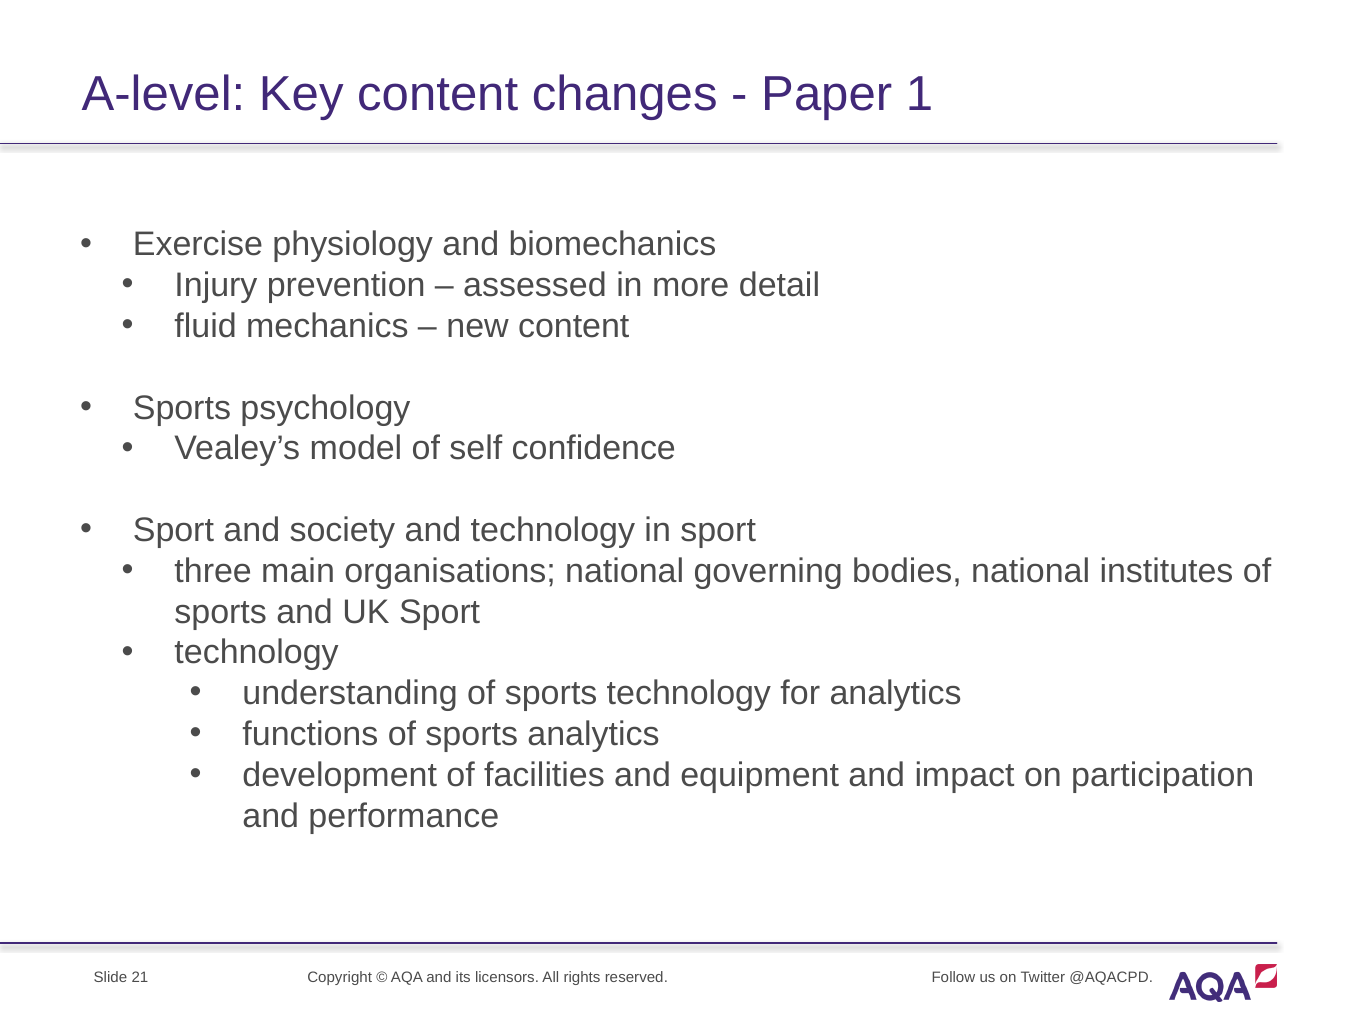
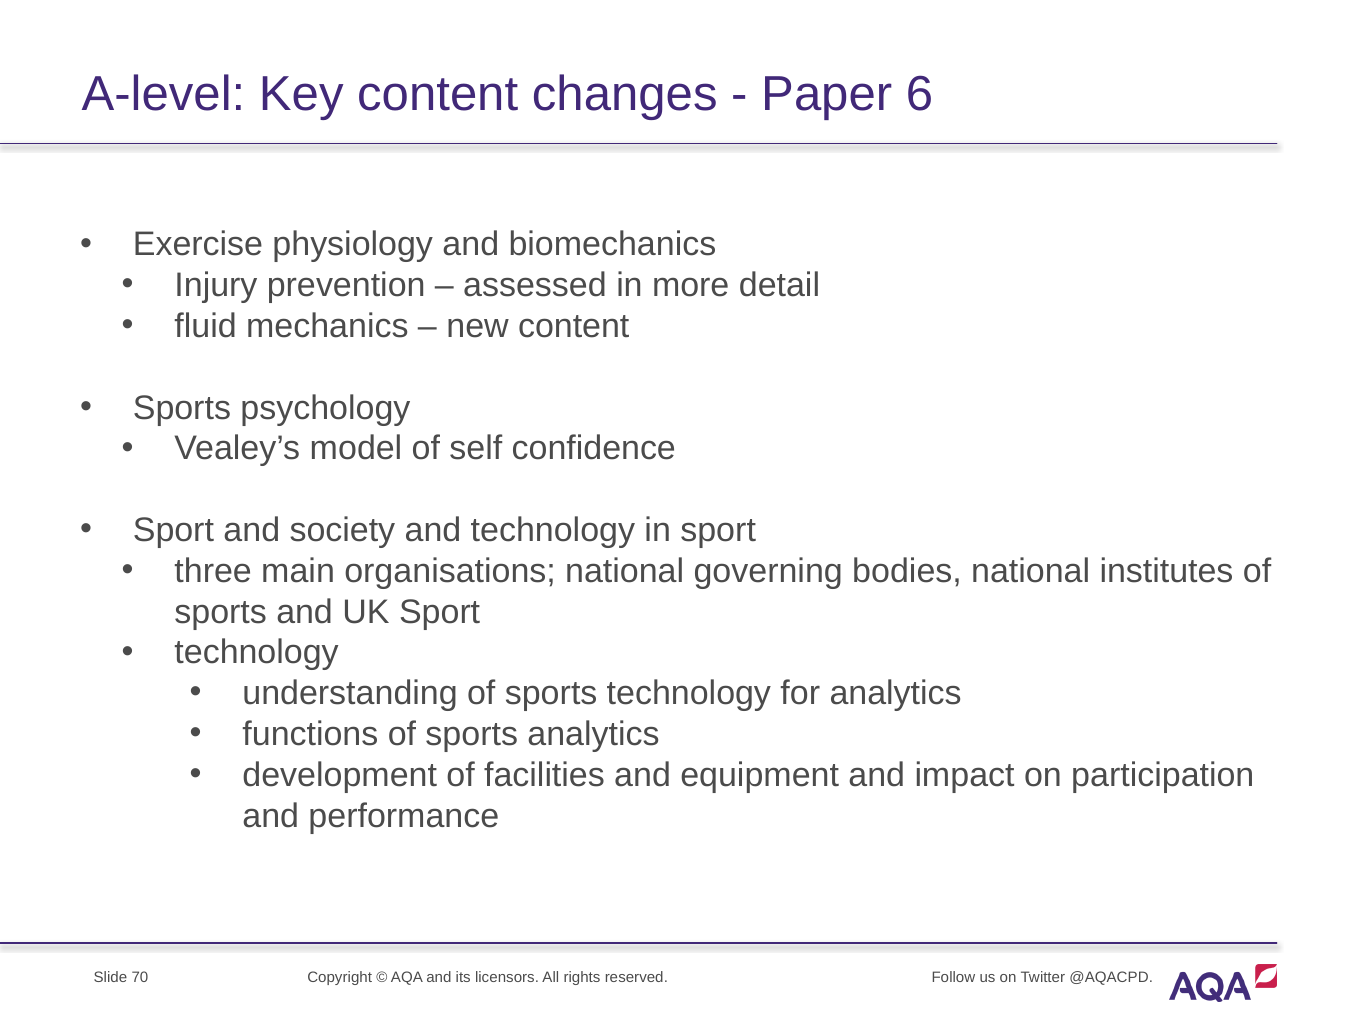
1: 1 -> 6 (920, 94)
21: 21 -> 70 (140, 978)
